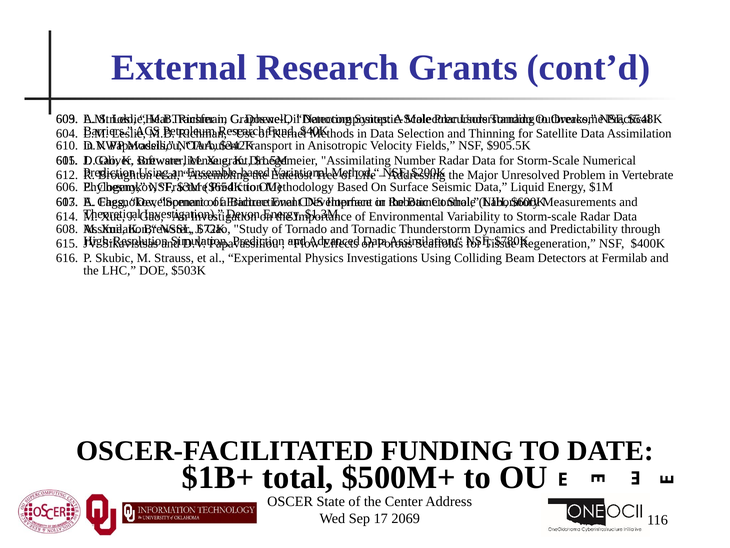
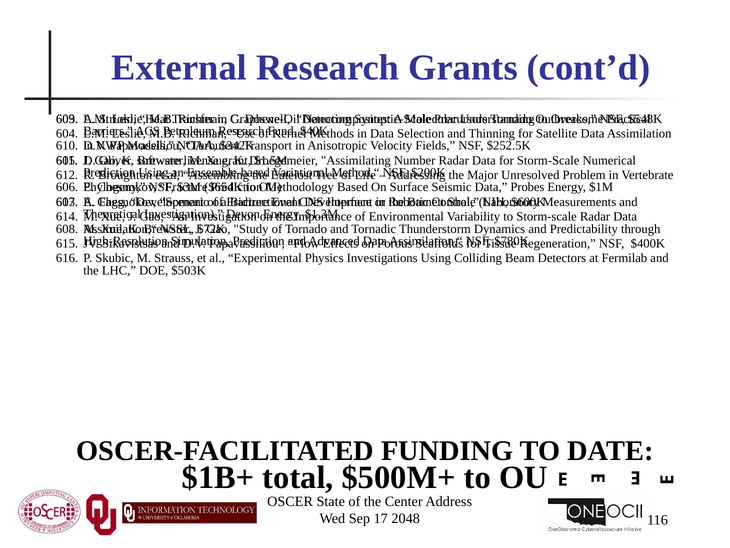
$905.5K: $905.5K -> $252.5K (509, 146)
Liquid: Liquid -> Probes (527, 187)
2069: 2069 -> 2048 (406, 518)
